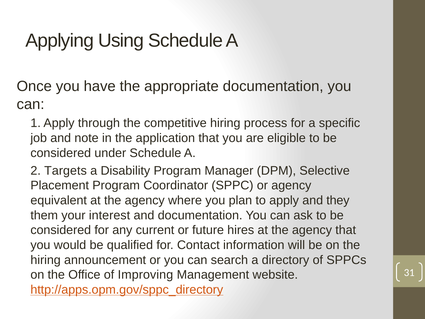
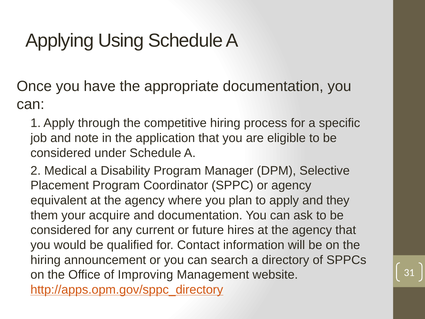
Targets: Targets -> Medical (66, 170)
interest: interest -> acquire (110, 215)
